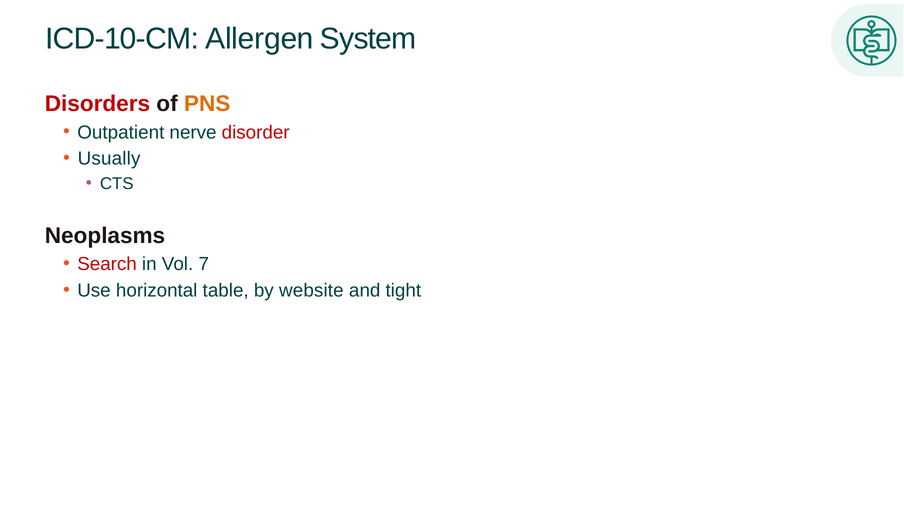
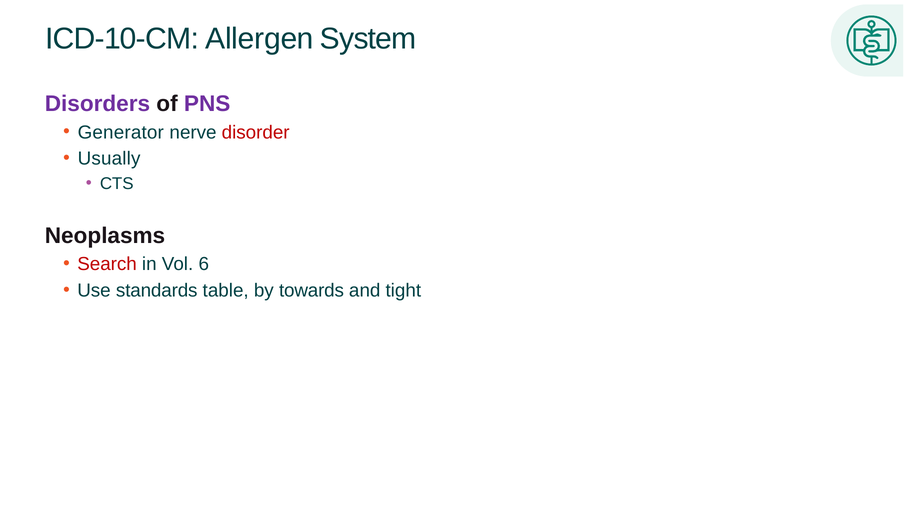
Disorders colour: red -> purple (97, 104)
PNS colour: orange -> purple (207, 104)
Outpatient: Outpatient -> Generator (121, 132)
7: 7 -> 6 (204, 264)
horizontal: horizontal -> standards (157, 290)
website: website -> towards (312, 290)
